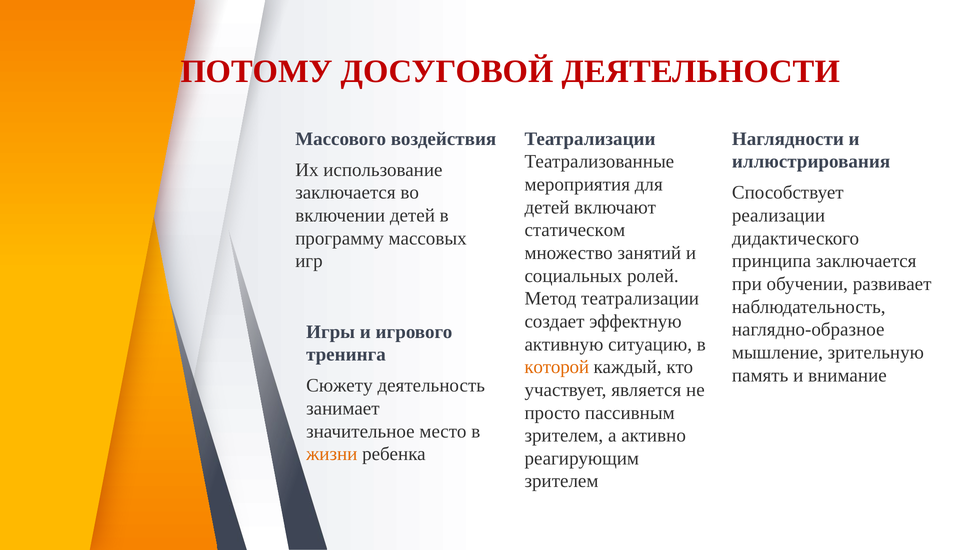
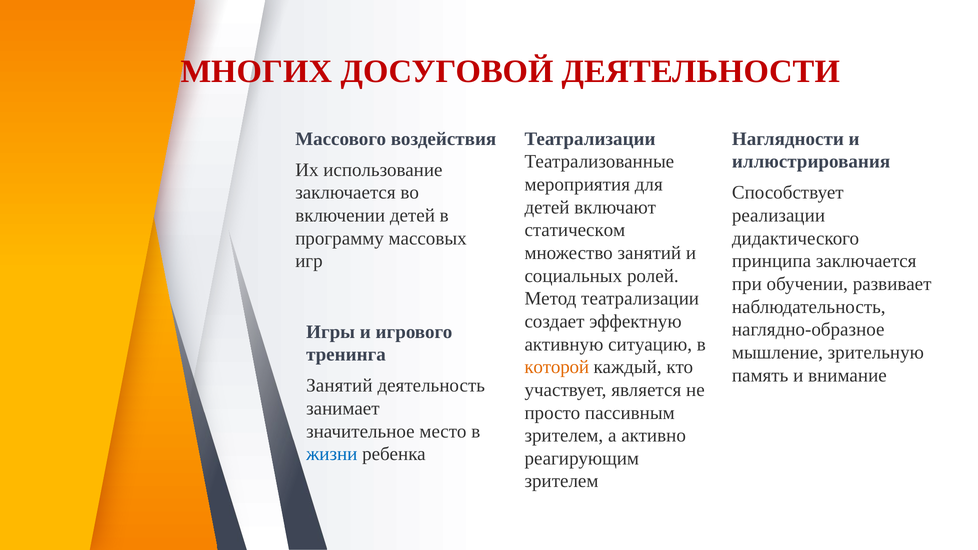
ПОТОМУ: ПОТОМУ -> МНОГИХ (256, 71)
Сюжету: Сюжету -> Занятий (339, 386)
жизни colour: orange -> blue (332, 454)
